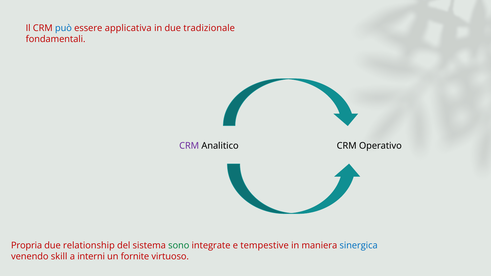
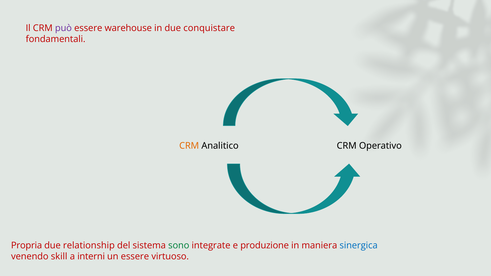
può colour: blue -> purple (63, 28)
applicativa: applicativa -> warehouse (128, 28)
tradizionale: tradizionale -> conquistare (209, 28)
CRM colour: purple -> orange (189, 146)
tempestive: tempestive -> produzione (265, 245)
un fornite: fornite -> essere (135, 257)
